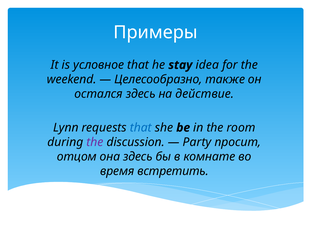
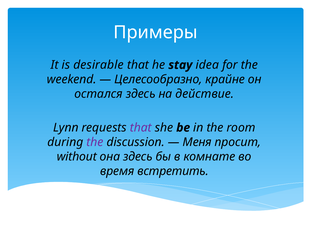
условное: условное -> desirable (98, 65)
также: также -> крайне (225, 80)
that colour: blue -> purple (141, 128)
Party: Party -> Меня (197, 142)
отцом: отцом -> without (77, 157)
